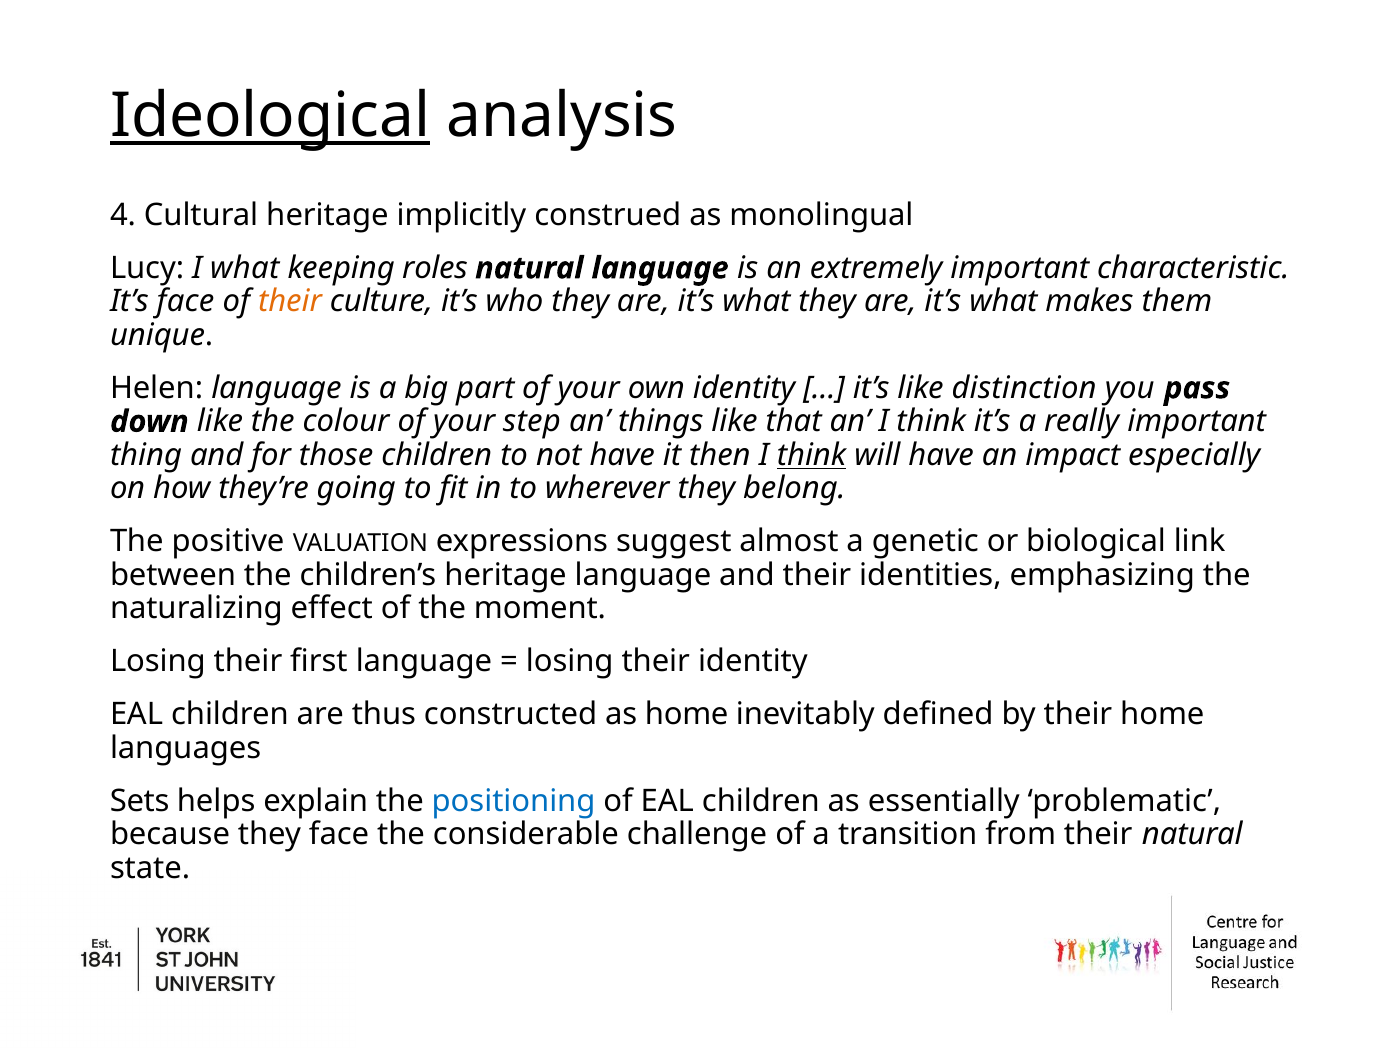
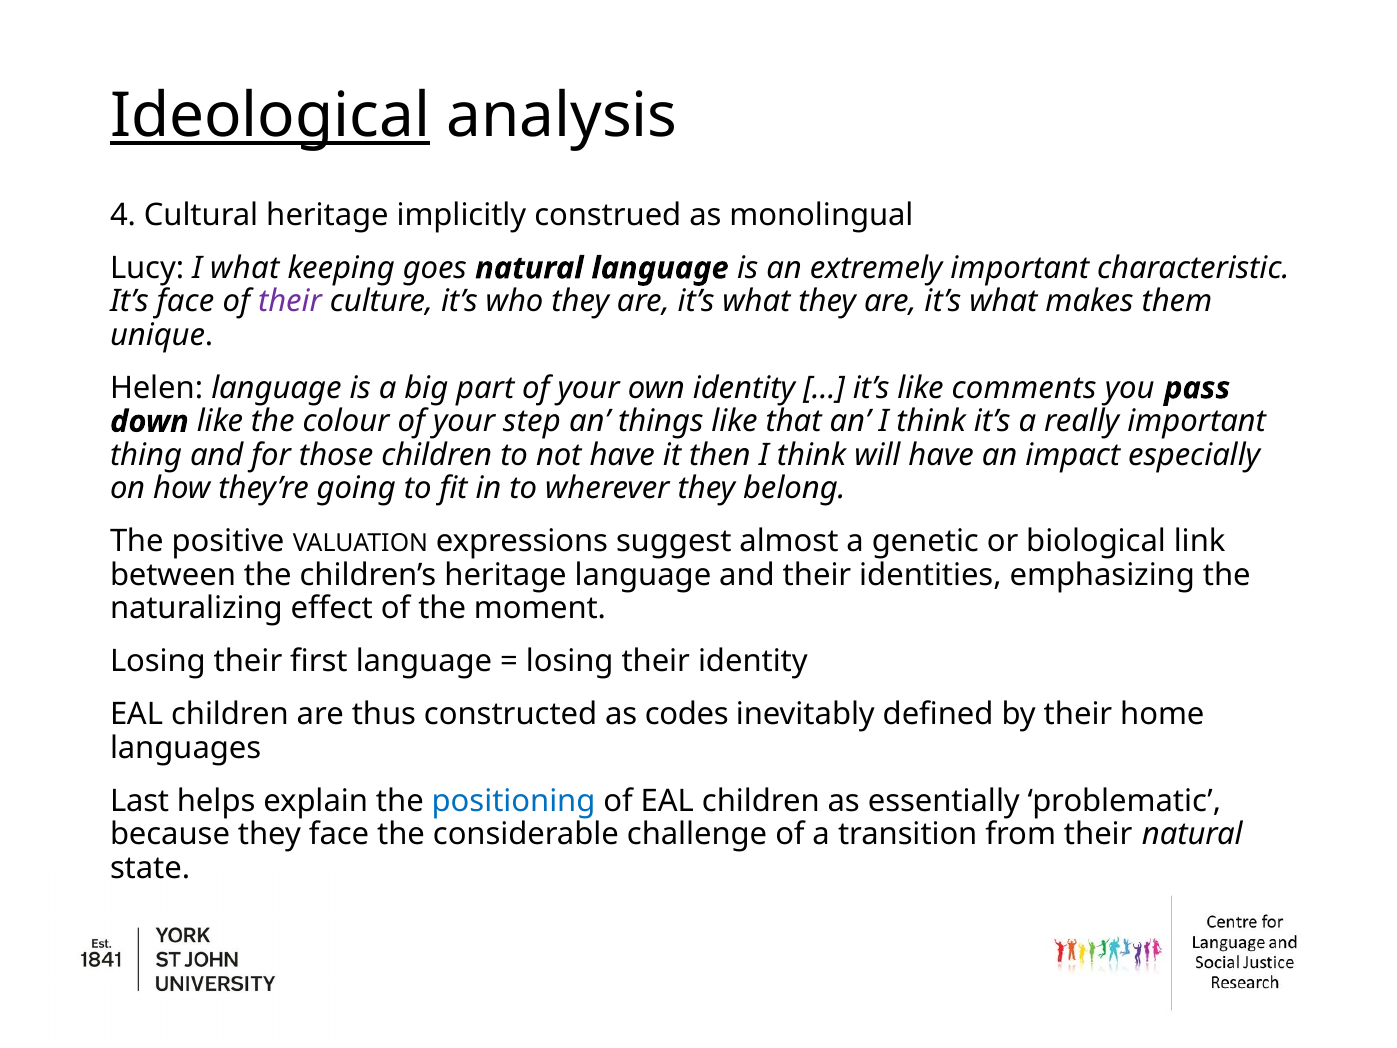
roles: roles -> goes (435, 268)
their colour: orange -> purple (290, 302)
distinction: distinction -> comments (1024, 388)
think underline: present -> none (812, 455)
as home: home -> codes (687, 714)
Sets: Sets -> Last (140, 801)
